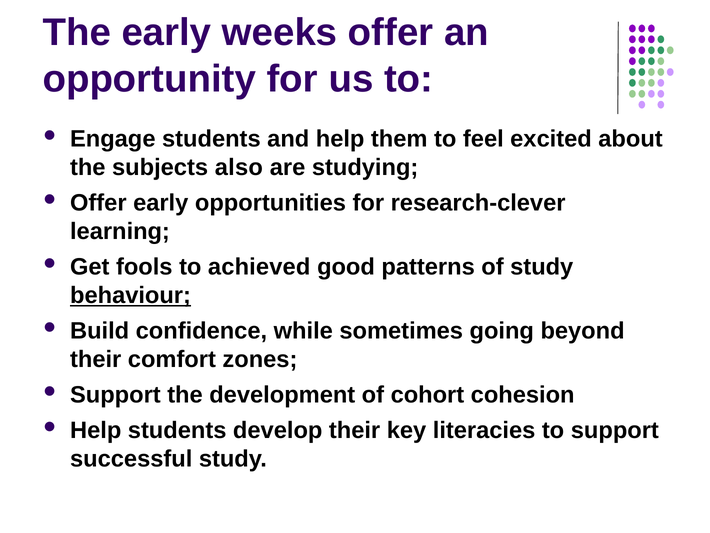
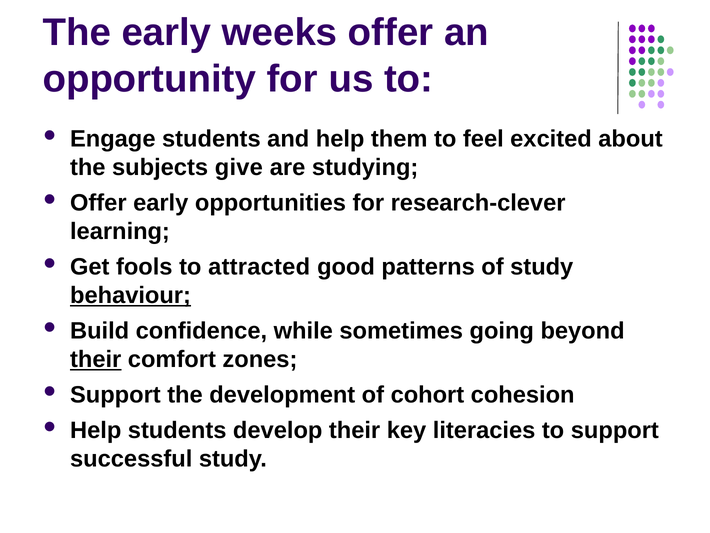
also: also -> give (239, 167)
achieved: achieved -> attracted (259, 267)
their underline: none -> present (96, 359)
